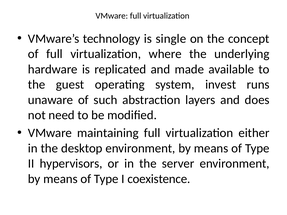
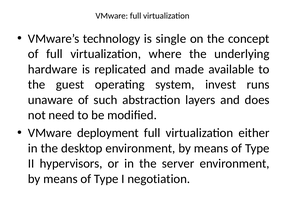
maintaining: maintaining -> deployment (108, 133)
coexistence: coexistence -> negotiation (159, 179)
